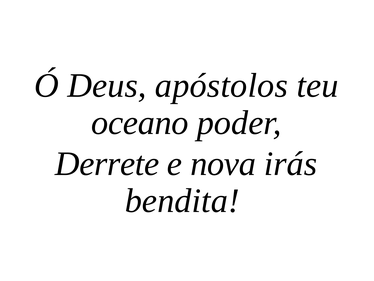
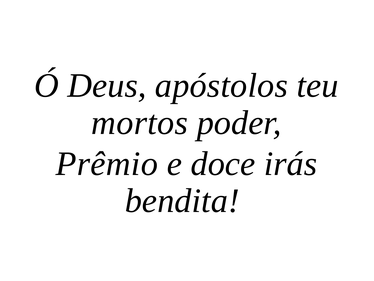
oceano: oceano -> mortos (140, 123)
Derrete: Derrete -> Prêmio (107, 163)
nova: nova -> doce (223, 163)
